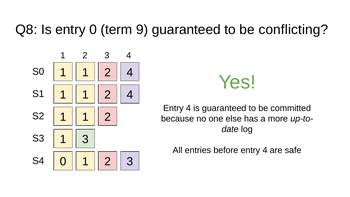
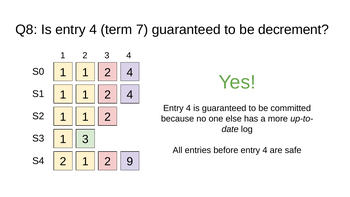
Is entry 0: 0 -> 4 (93, 30)
9: 9 -> 7 (142, 30)
conflicting: conflicting -> decrement (294, 30)
1 3: 3 -> 9 (130, 162)
S4 0: 0 -> 2 (63, 162)
